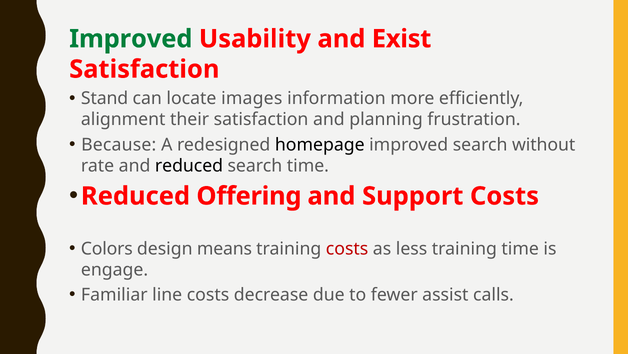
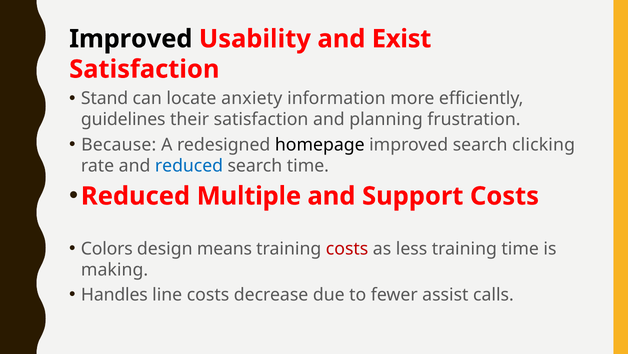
Improved colour: green -> black (131, 39)
images: images -> anxiety (252, 98)
alignment: alignment -> guidelines (123, 119)
without: without -> clicking (544, 144)
reduced colour: black -> blue (189, 165)
Offering: Offering -> Multiple (249, 196)
engage: engage -> making (115, 269)
Familiar: Familiar -> Handles (114, 294)
